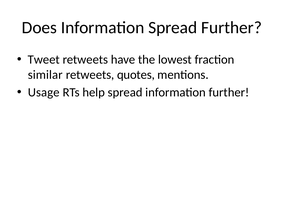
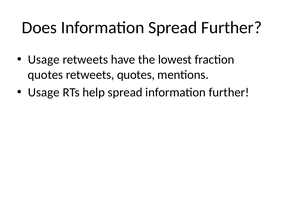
Tweet: Tweet -> Usage (44, 60)
similar: similar -> quotes (45, 75)
